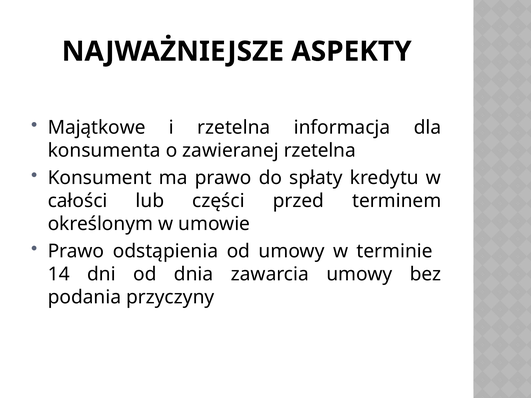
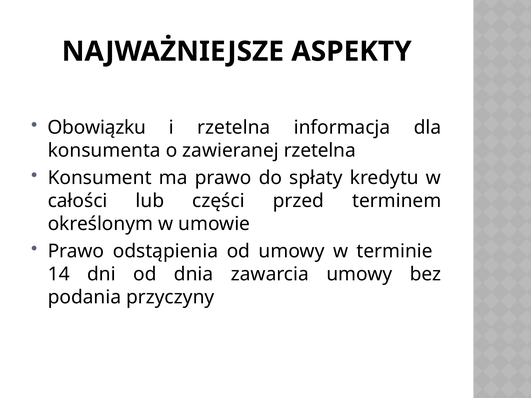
Majątkowe: Majątkowe -> Obowiązku (97, 127)
